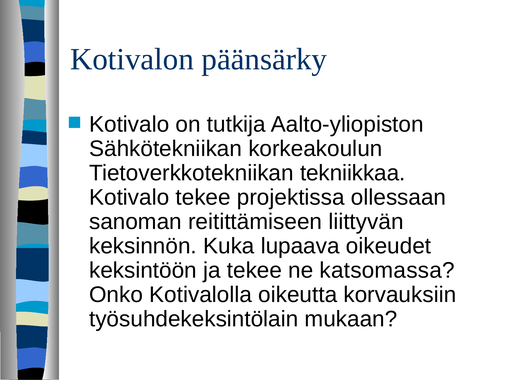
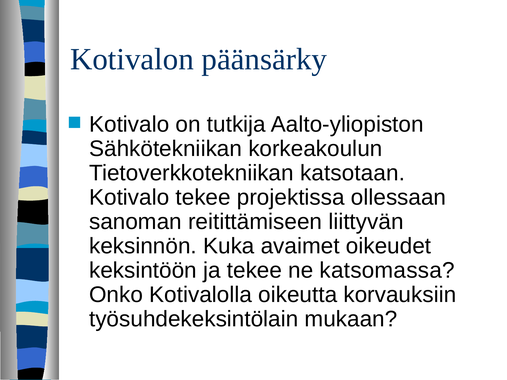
tekniikkaa: tekniikkaa -> katsotaan (353, 173)
lupaava: lupaava -> avaimet (300, 246)
